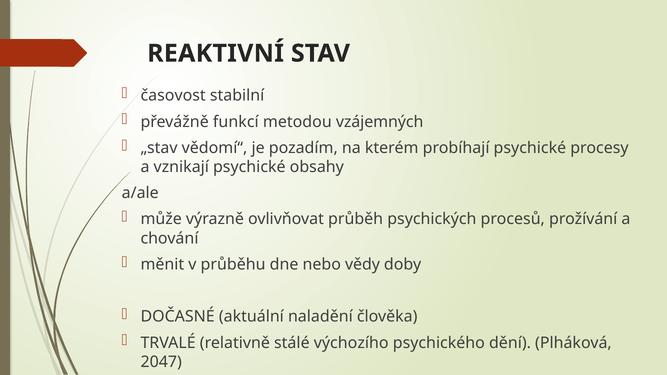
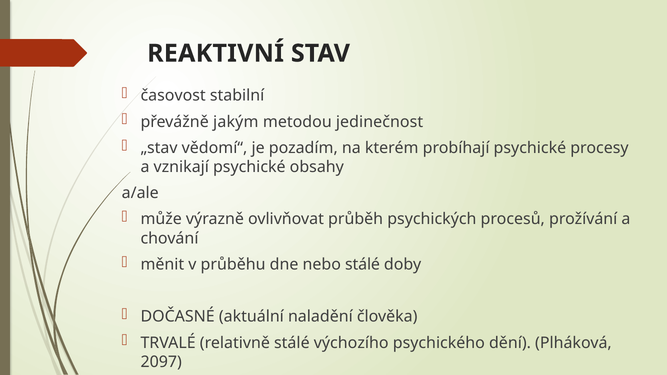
funkcí: funkcí -> jakým (236, 122)
vzájemných: vzájemných -> jedinečnost (380, 122)
nebo vědy: vědy -> stálé (363, 265)
2047: 2047 -> 2097 (161, 362)
